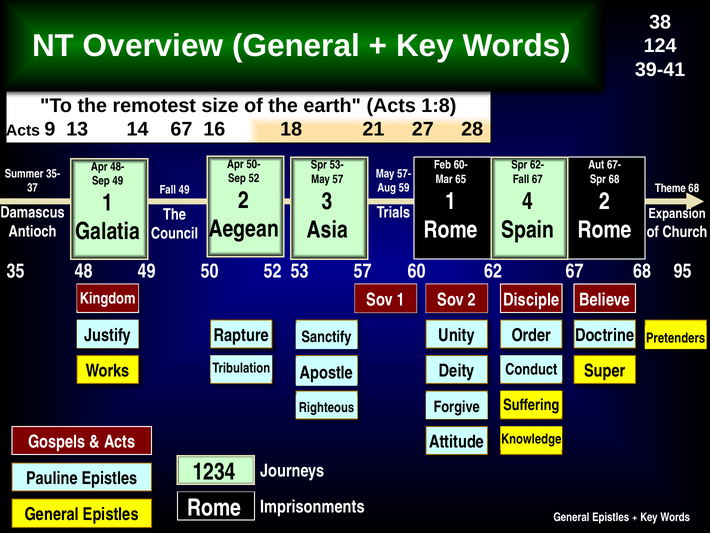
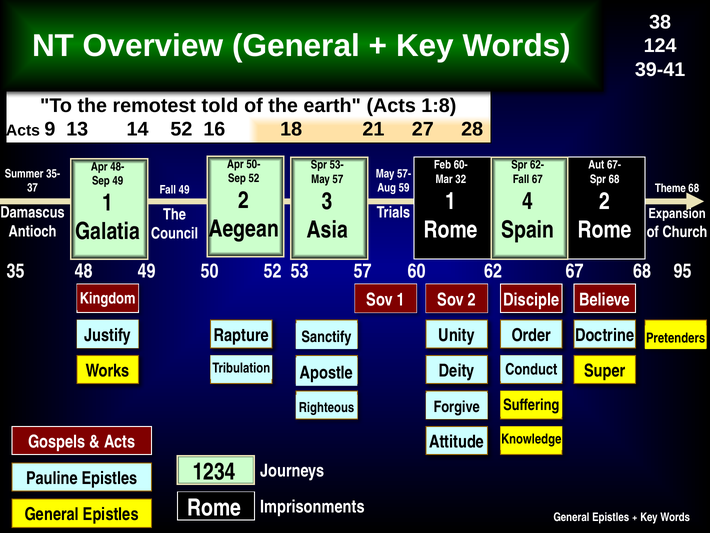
size: size -> told (220, 105)
14 67: 67 -> 52 (181, 129)
65: 65 -> 32 (461, 179)
